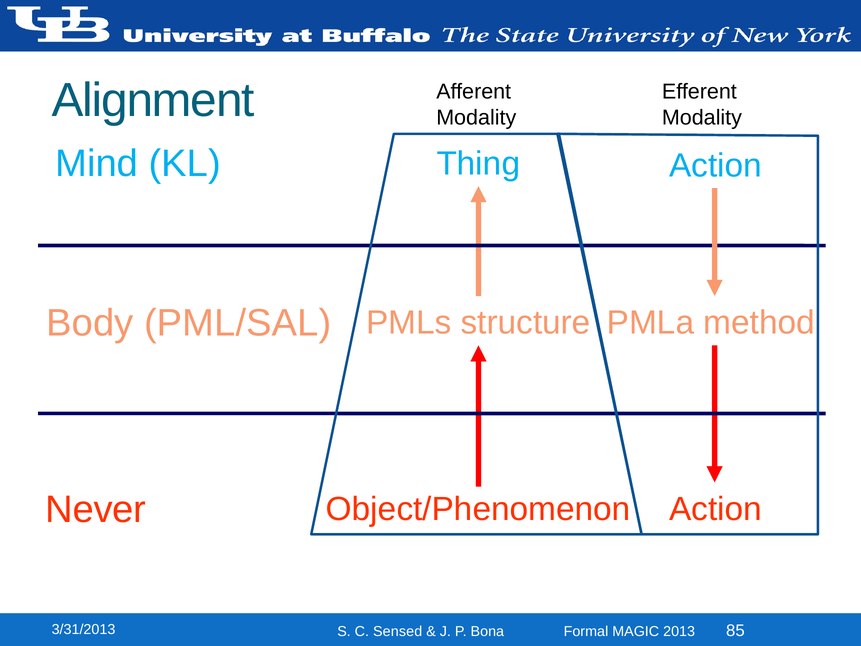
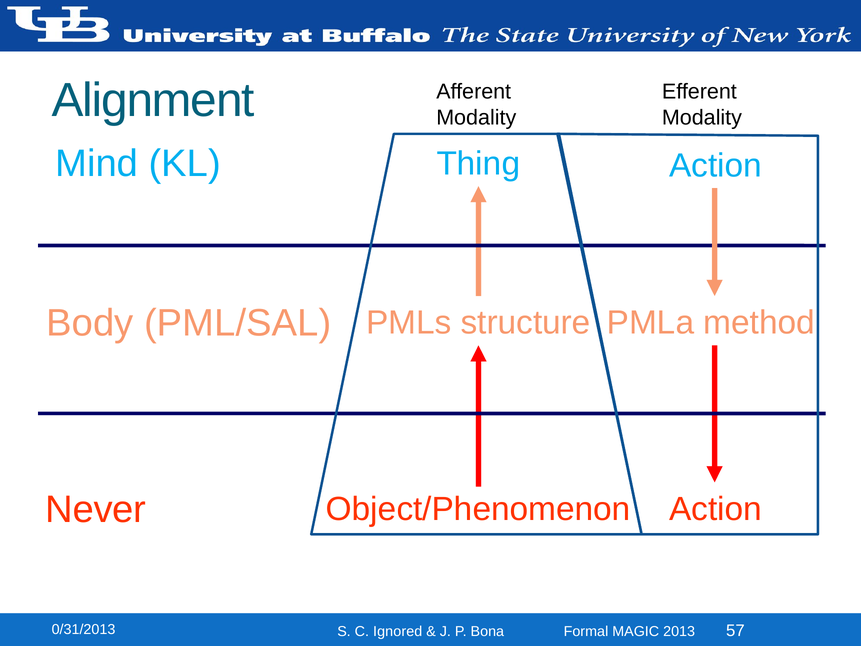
3/31/2013: 3/31/2013 -> 0/31/2013 (84, 629)
Sensed: Sensed -> Ignored (398, 631)
85: 85 -> 57 (735, 631)
